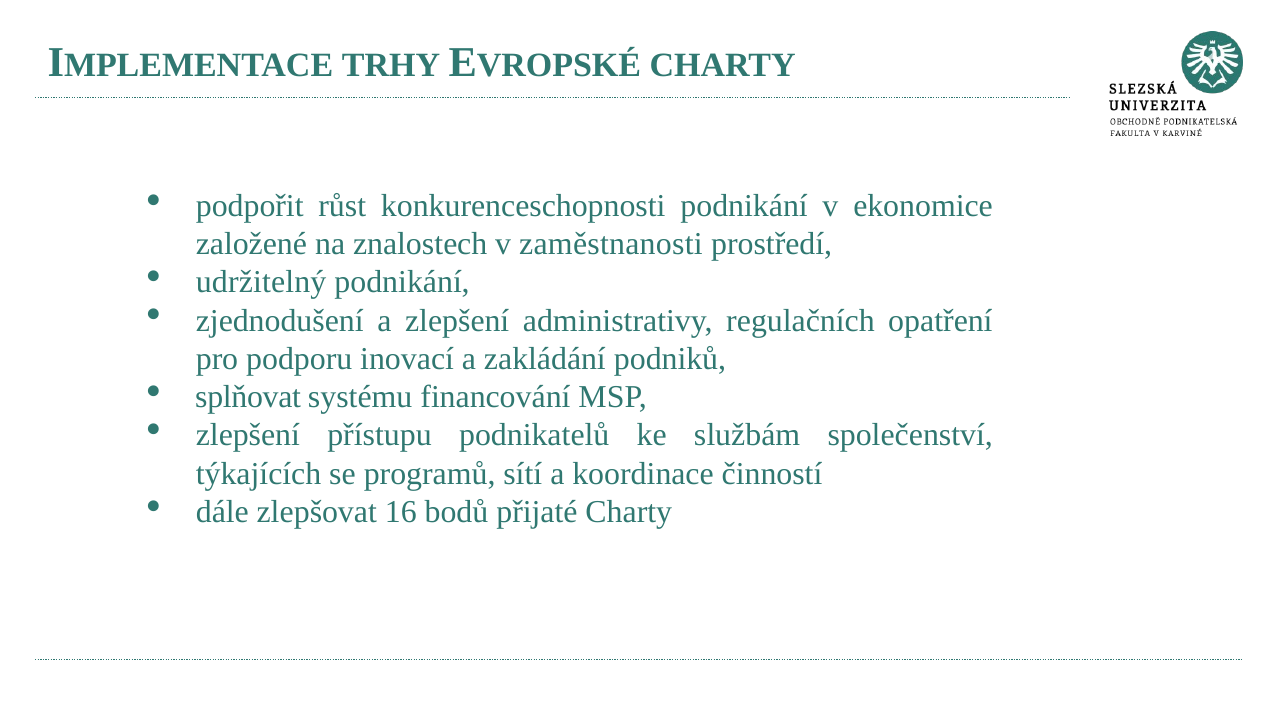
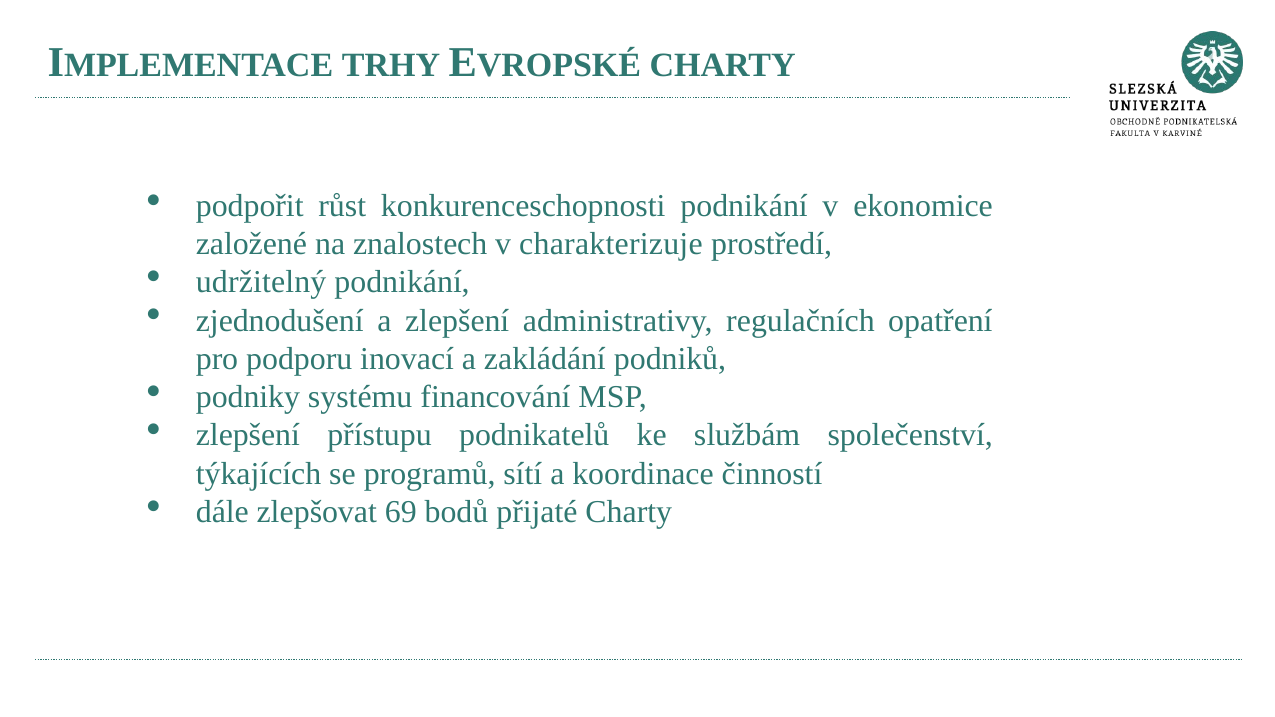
zaměstnanosti: zaměstnanosti -> charakterizuje (611, 244)
splňovat: splňovat -> podniky (248, 397)
16: 16 -> 69 (401, 512)
